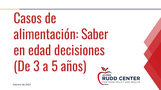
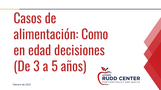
Saber: Saber -> Como (95, 35)
